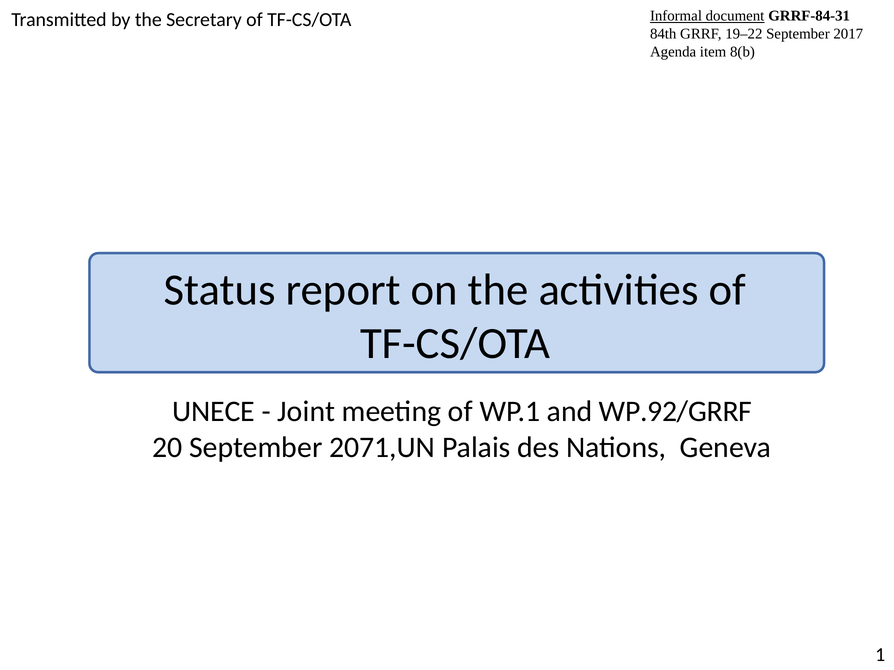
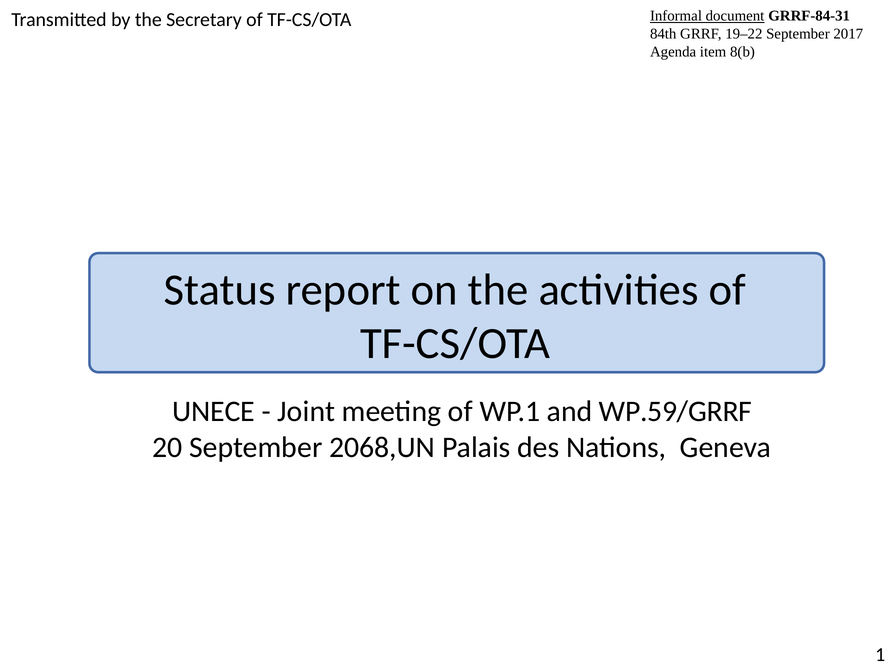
WP.92/GRRF: WP.92/GRRF -> WP.59/GRRF (675, 412)
2071,UN: 2071,UN -> 2068,UN (382, 448)
